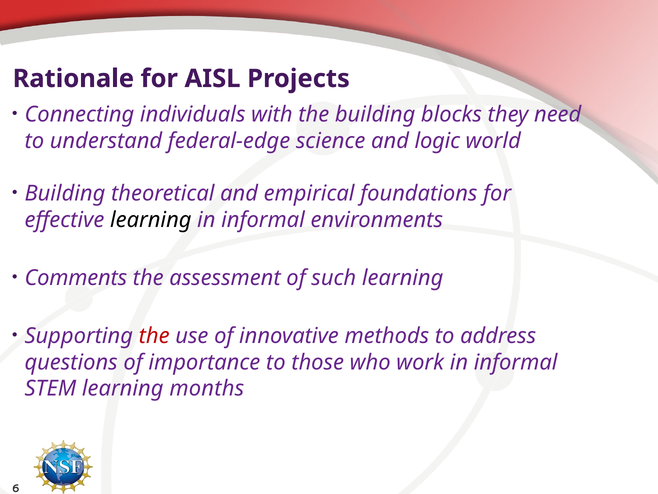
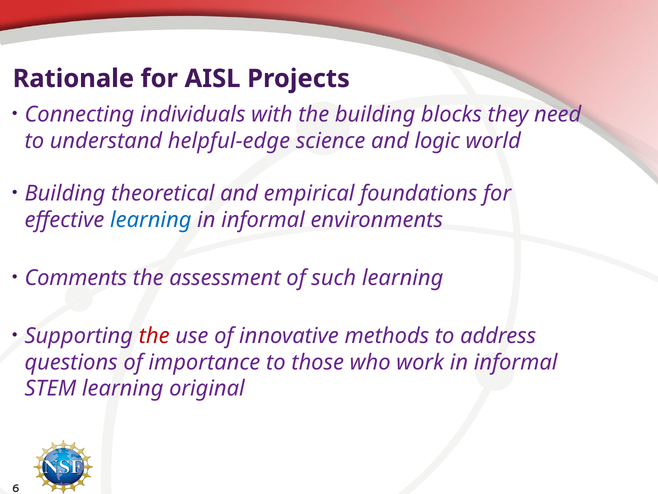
federal-edge: federal-edge -> helpful-edge (229, 141)
learning colour: black -> blue (151, 220)
months: months -> original (207, 388)
